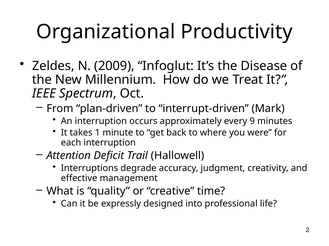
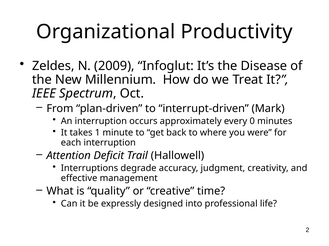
9: 9 -> 0 (252, 121)
